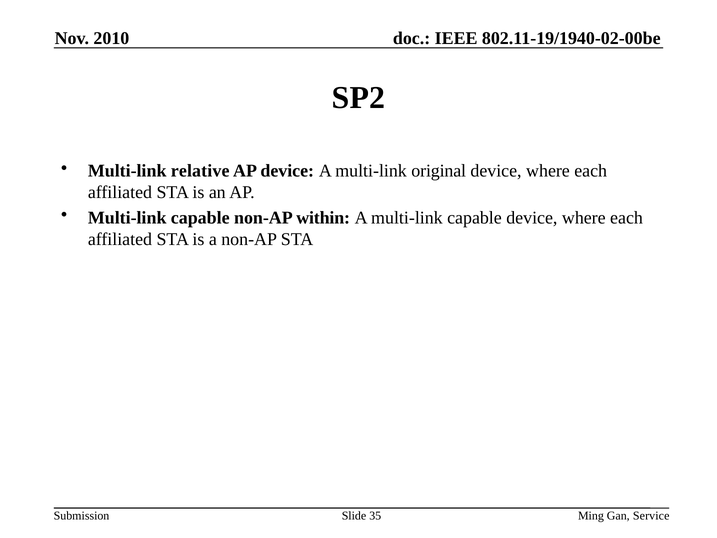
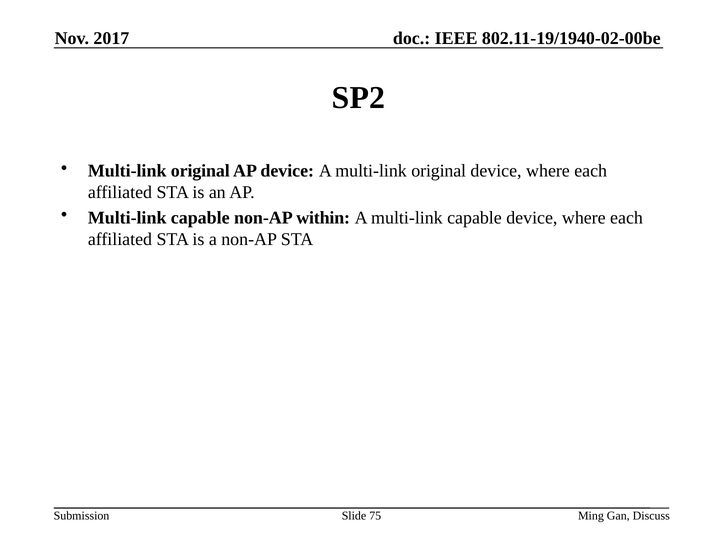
2010: 2010 -> 2017 (111, 38)
relative: relative -> original (200, 171)
Service: Service -> Discuss (651, 516)
35: 35 -> 75 (375, 516)
